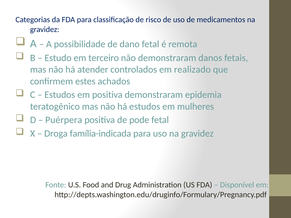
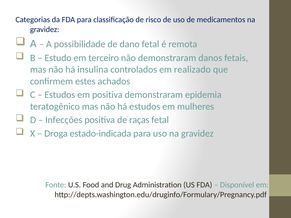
atender: atender -> insulina (93, 70)
Puérpera: Puérpera -> Infecções (64, 120)
pode: pode -> raças (139, 120)
família-indicada: família-indicada -> estado-indicada (100, 134)
